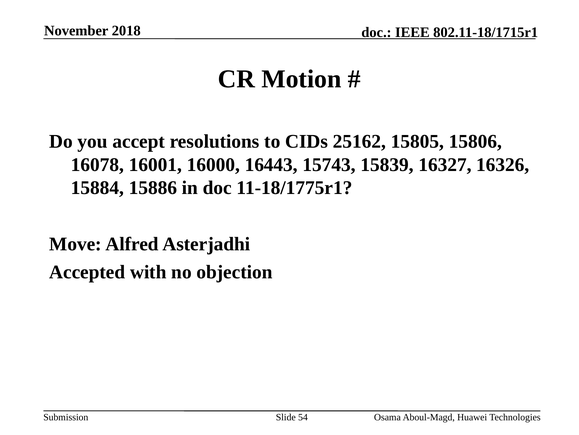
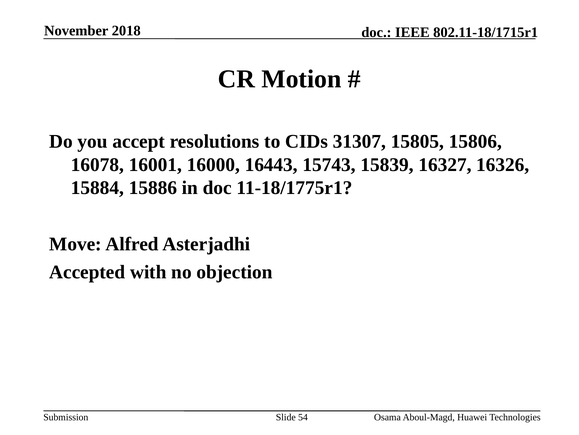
25162: 25162 -> 31307 (360, 141)
